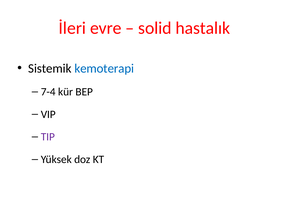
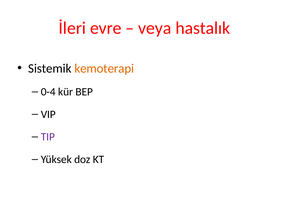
solid: solid -> veya (155, 28)
kemoterapi colour: blue -> orange (104, 68)
7-4: 7-4 -> 0-4 (48, 92)
